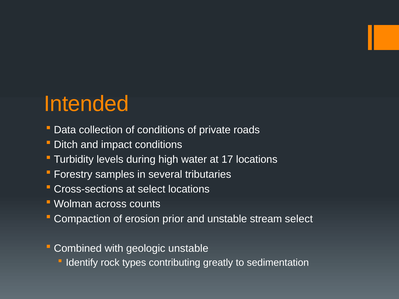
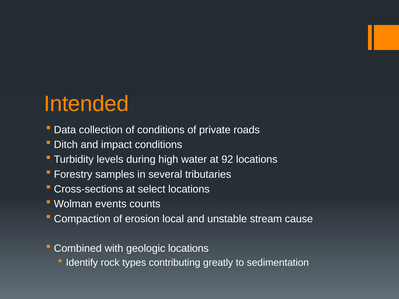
17: 17 -> 92 (227, 160)
across: across -> events (111, 204)
prior: prior -> local (173, 219)
stream select: select -> cause (299, 219)
geologic unstable: unstable -> locations (188, 249)
